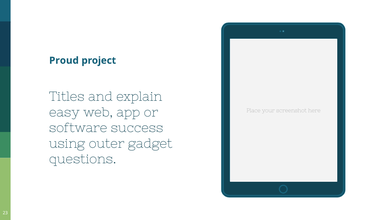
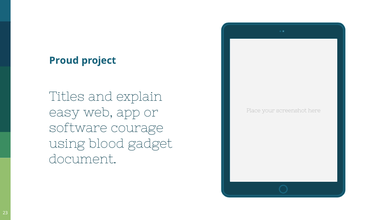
success: success -> courage (137, 128)
outer: outer -> blood (107, 144)
questions: questions -> document (83, 160)
